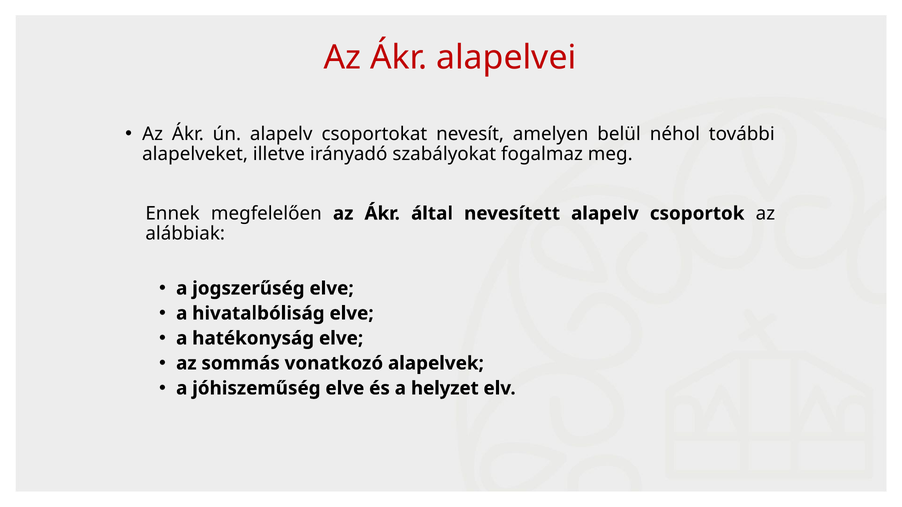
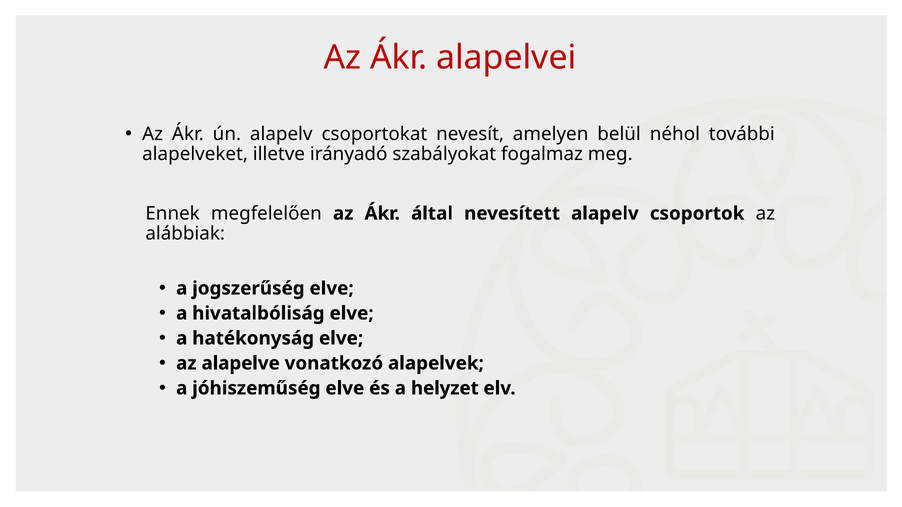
sommás: sommás -> alapelve (241, 364)
